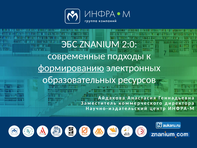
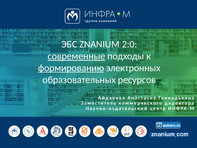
современные underline: none -> present (76, 56)
